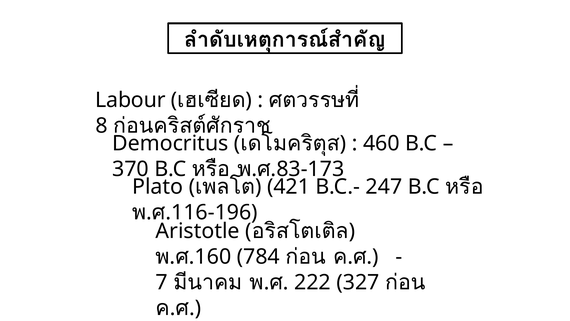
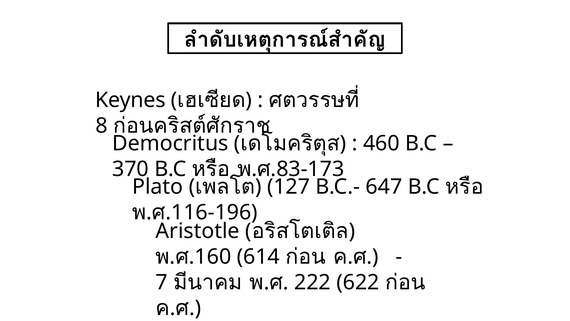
Labour: Labour -> Keynes (130, 100)
421: 421 -> 127 (289, 186)
247: 247 -> 647 (384, 186)
784: 784 -> 614 (258, 256)
327: 327 -> 622 (358, 282)
